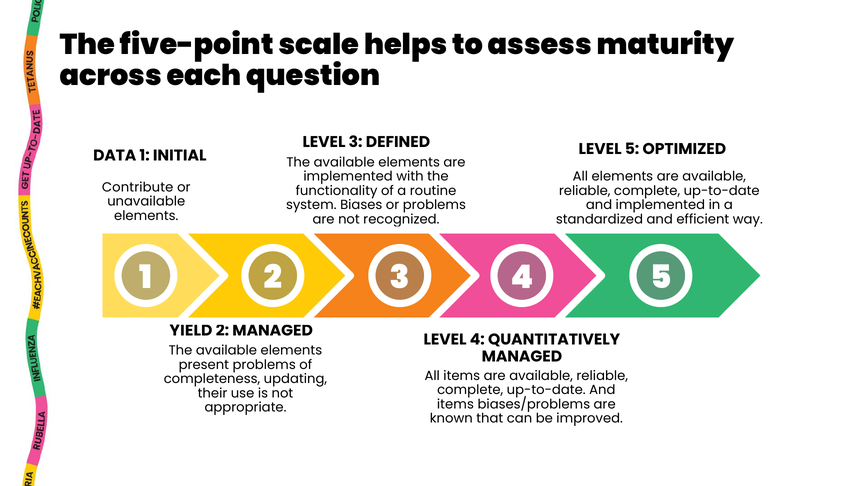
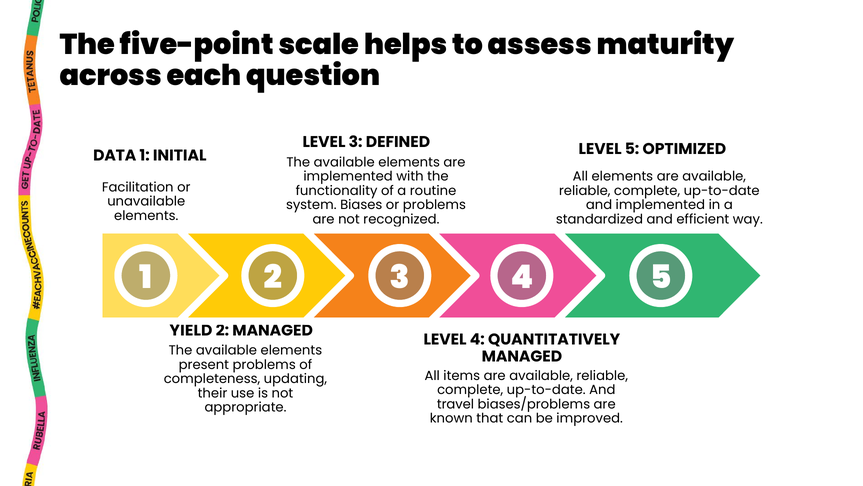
Contribute: Contribute -> Facilitation (138, 187)
items: items -> travel (455, 404)
